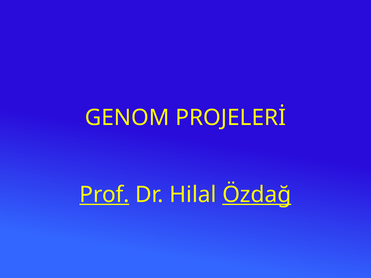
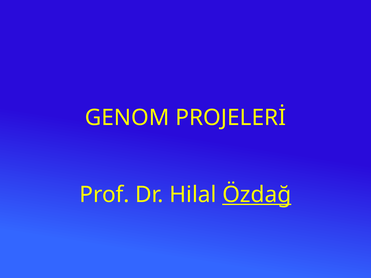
Prof underline: present -> none (104, 195)
